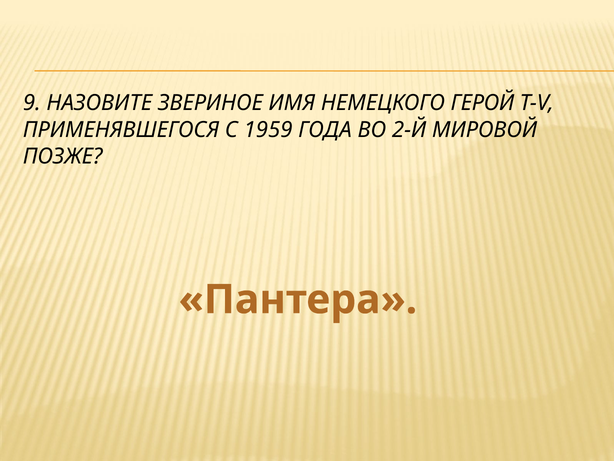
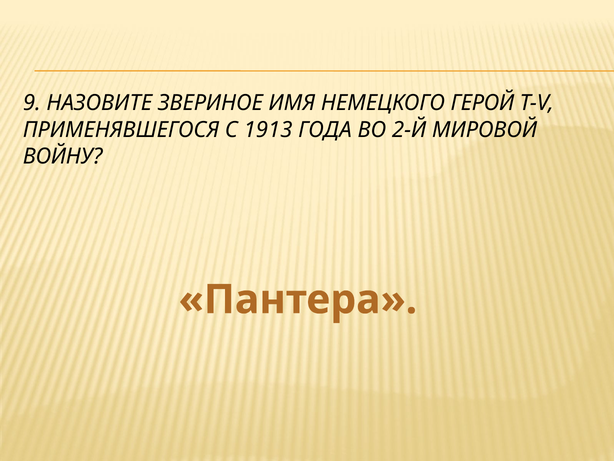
1959: 1959 -> 1913 (268, 130)
ПОЗЖЕ: ПОЗЖЕ -> ВОЙНУ (63, 156)
